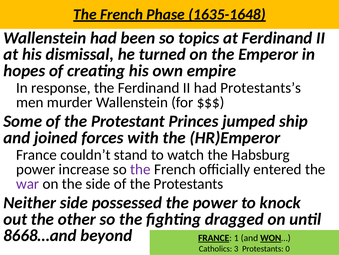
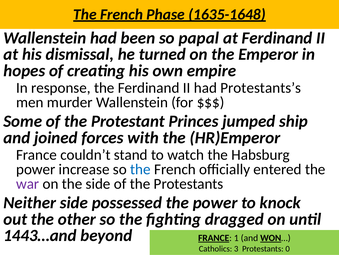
topics: topics -> papal (199, 38)
the colour: purple -> blue (140, 169)
8668…and: 8668…and -> 1443…and (40, 235)
